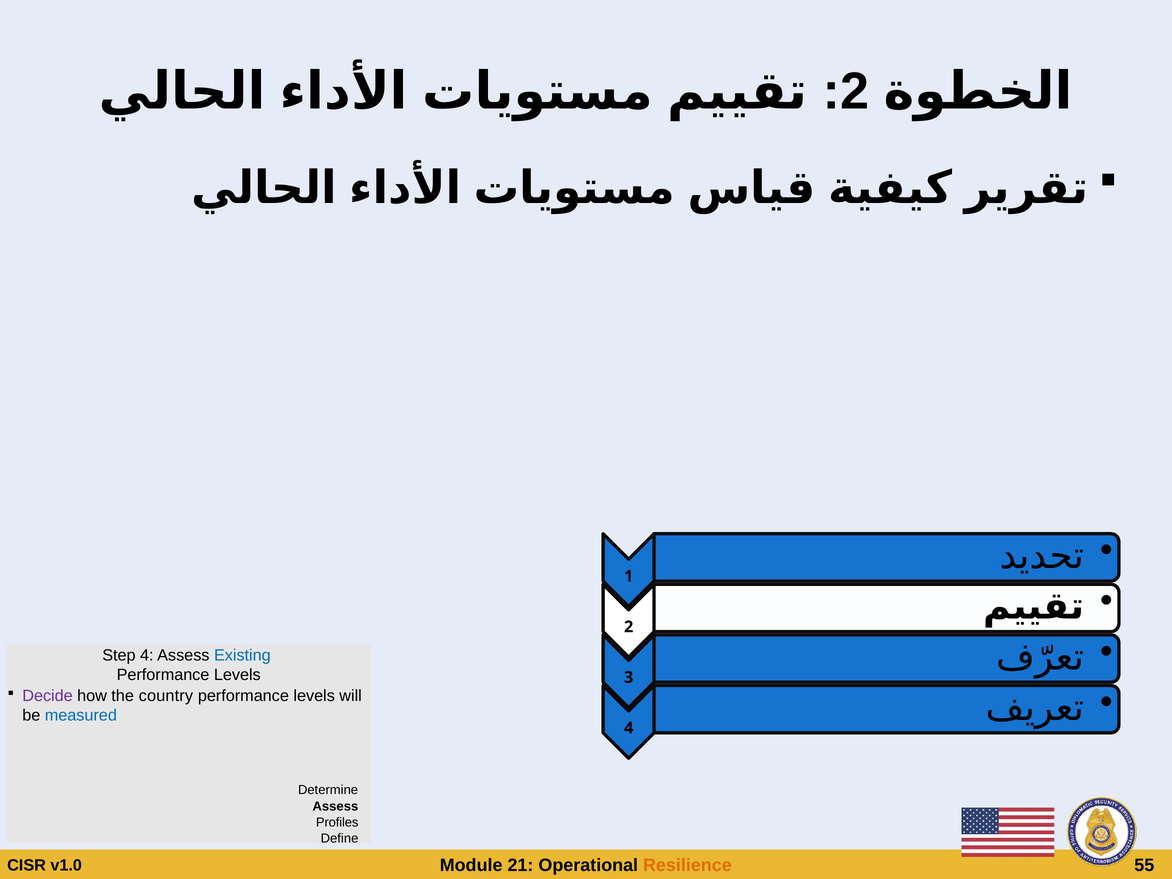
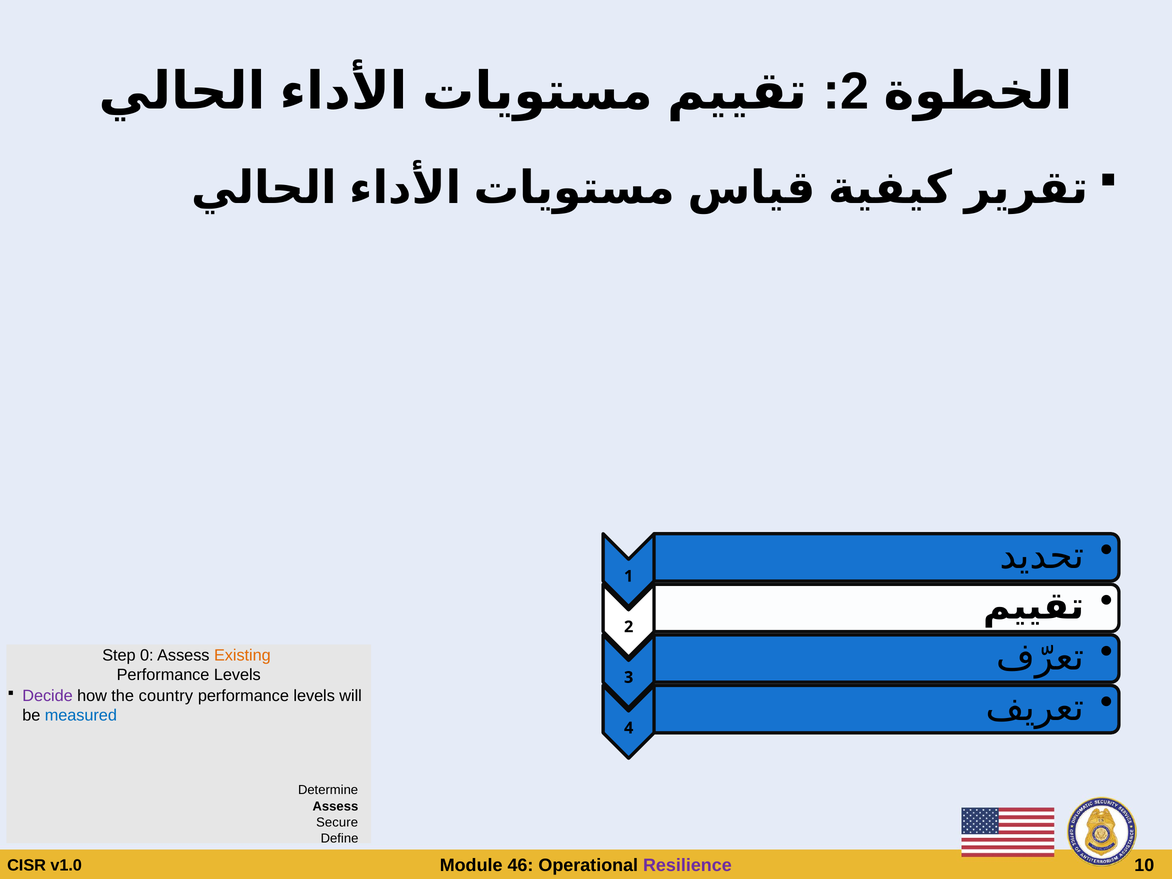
Step 4: 4 -> 0 (147, 655)
Existing colour: blue -> orange (242, 655)
Profiles: Profiles -> Secure (337, 822)
21: 21 -> 46 (520, 866)
Resilience colour: orange -> purple (687, 866)
55: 55 -> 10 (1144, 866)
